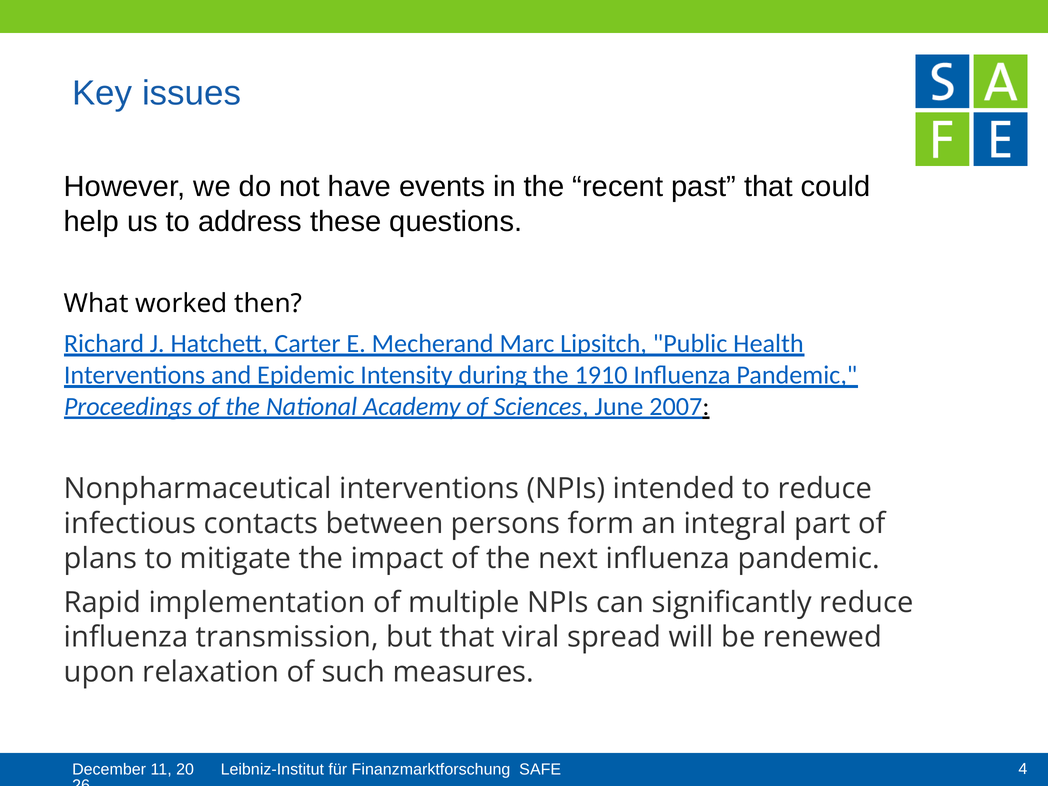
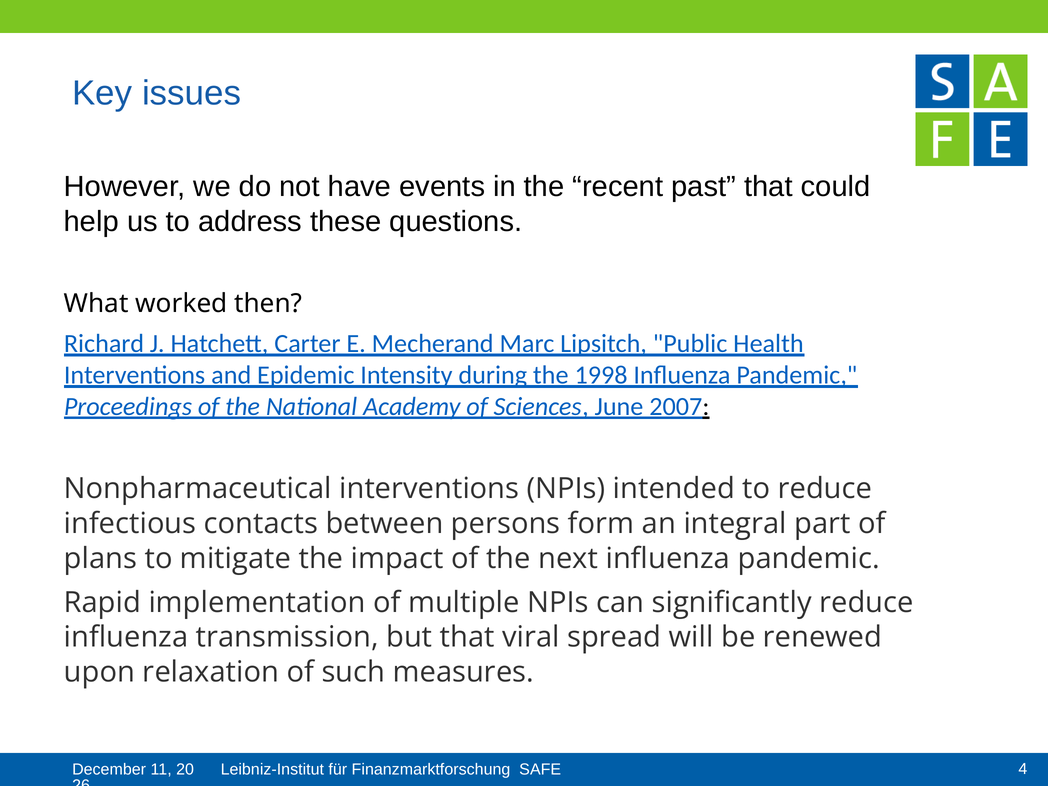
1910: 1910 -> 1998 (601, 375)
